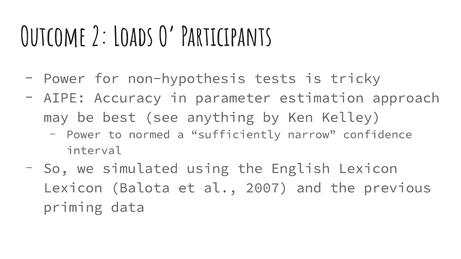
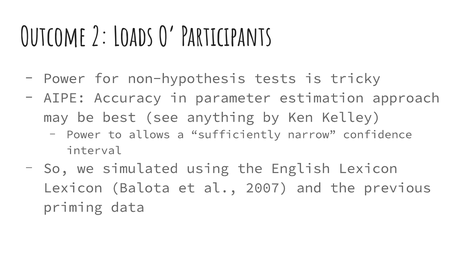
normed: normed -> allows (149, 135)
